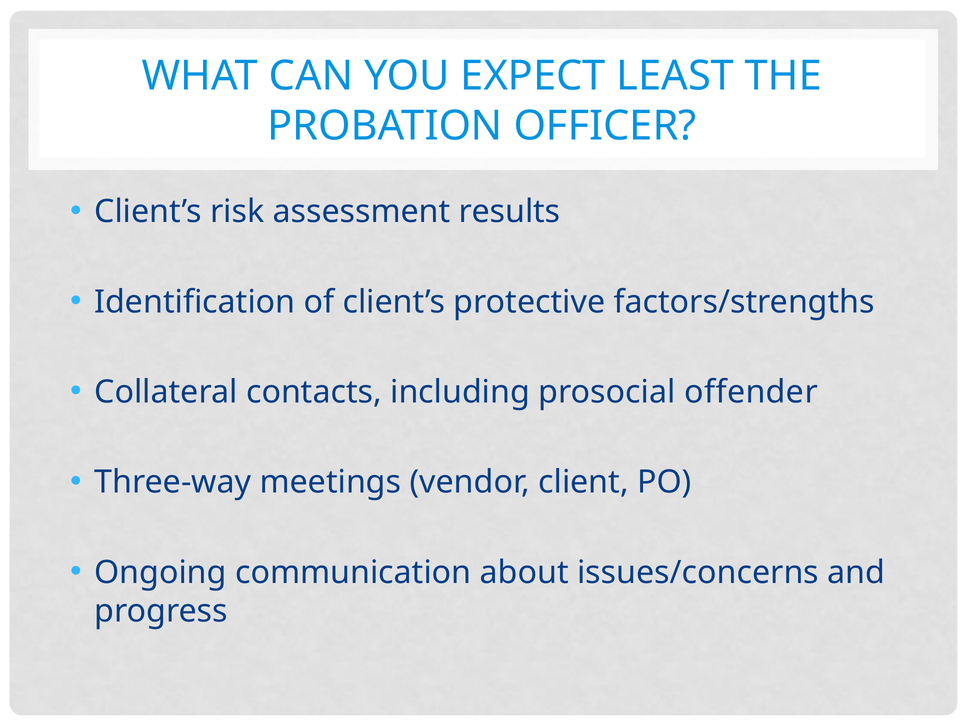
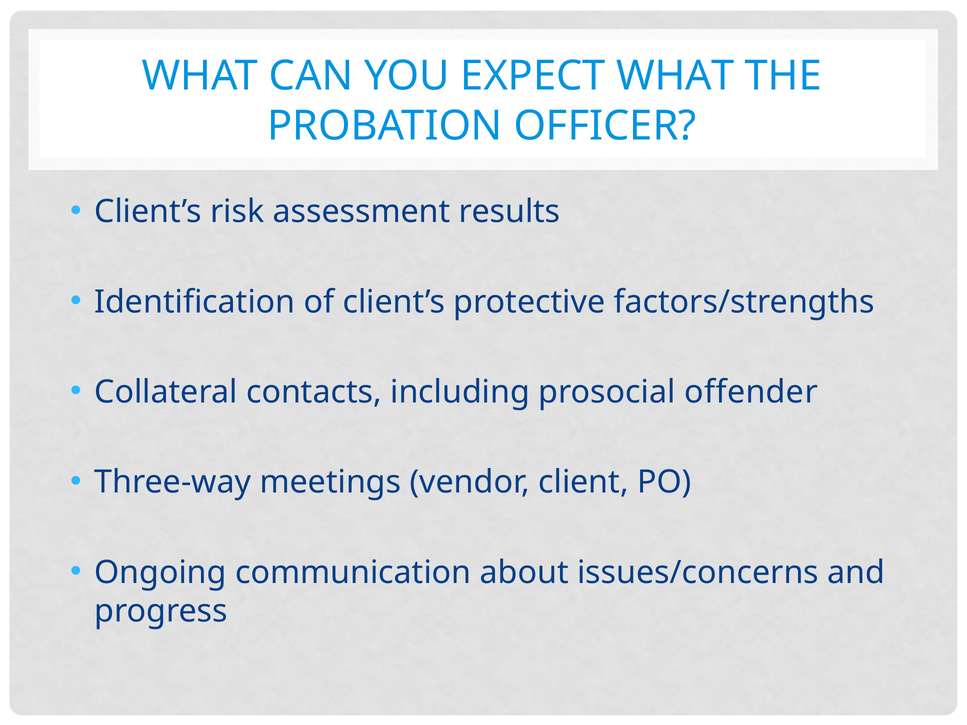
EXPECT LEAST: LEAST -> WHAT (675, 76)
